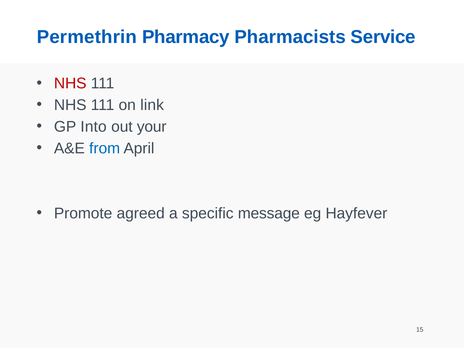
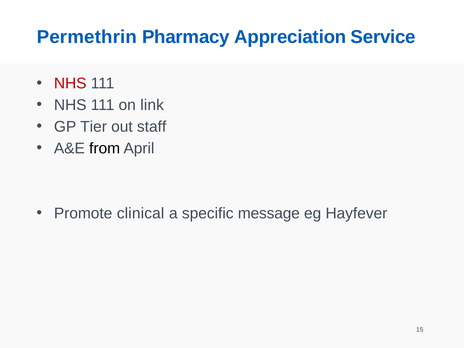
Pharmacists: Pharmacists -> Appreciation (290, 37)
Into: Into -> Tier (94, 127)
your: your -> staff (152, 127)
from colour: blue -> black (105, 148)
agreed: agreed -> clinical (141, 213)
